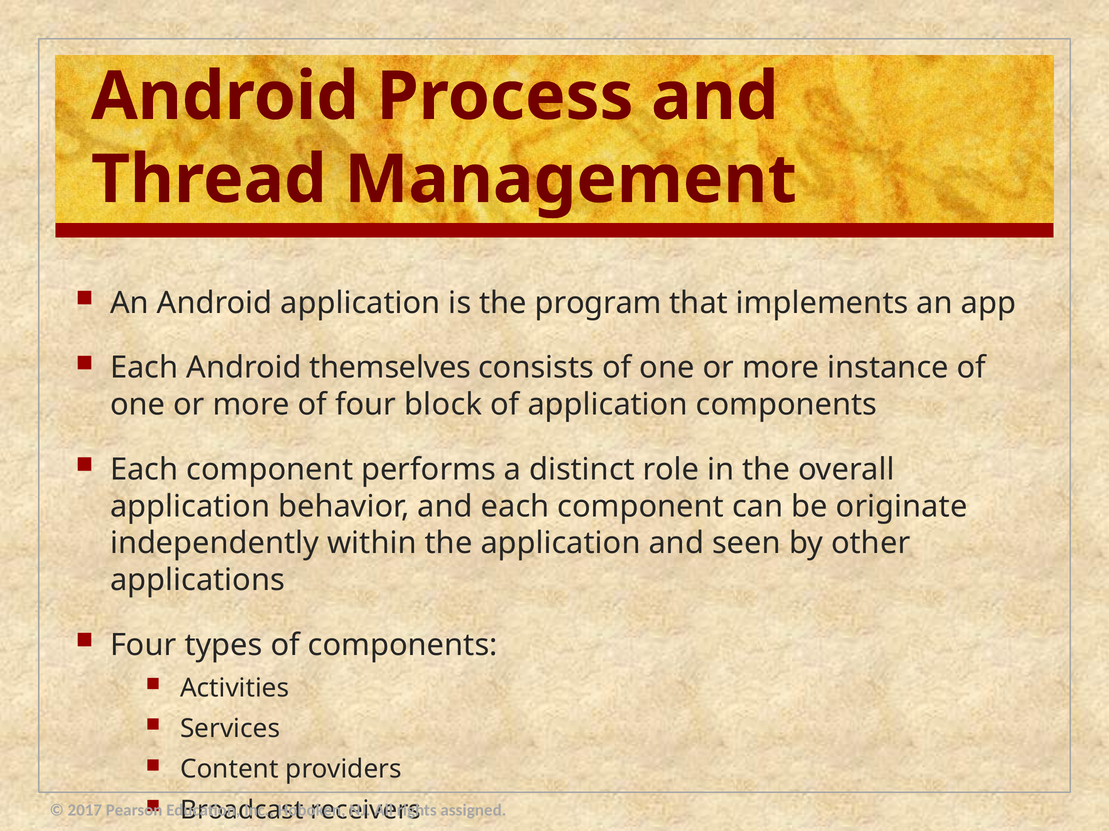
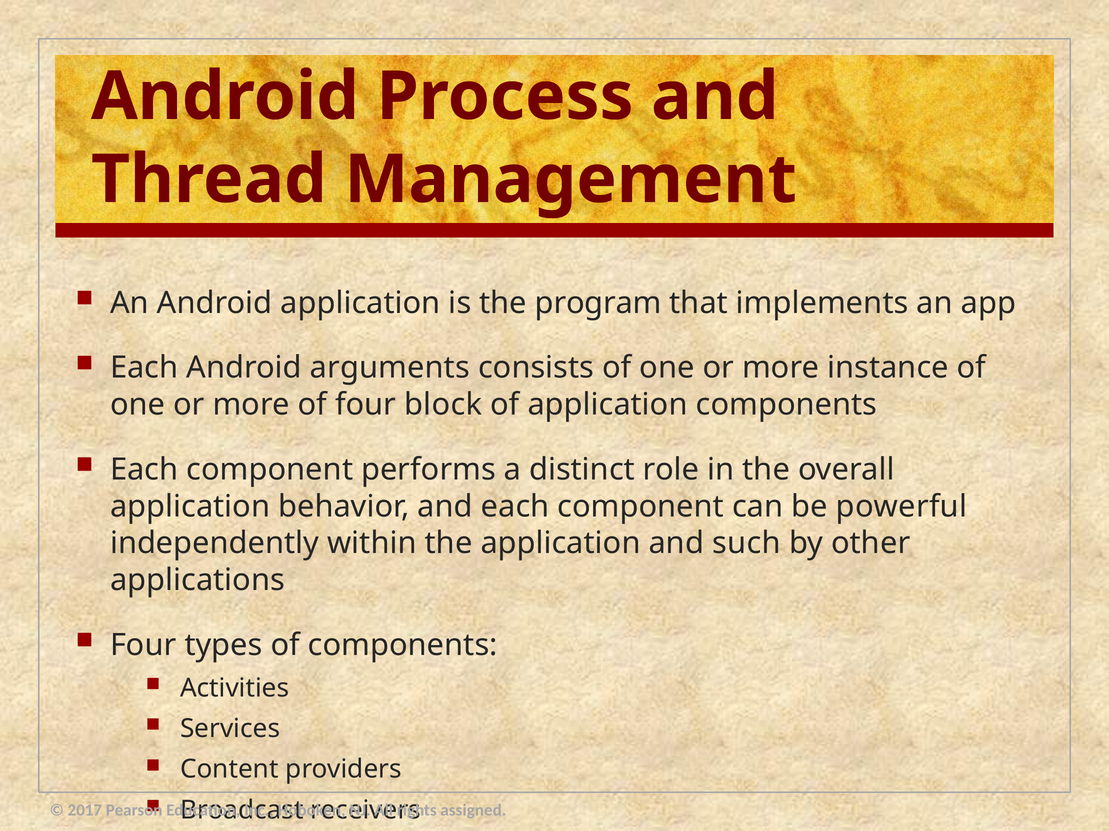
themselves: themselves -> arguments (390, 368)
originate: originate -> powerful (902, 507)
seen: seen -> such (746, 544)
